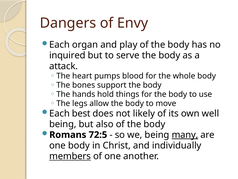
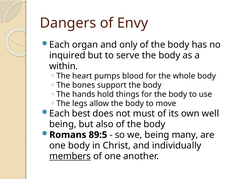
play: play -> only (128, 45)
attack: attack -> within (64, 66)
likely: likely -> must (144, 113)
72:5: 72:5 -> 89:5 (98, 134)
many underline: present -> none (185, 134)
